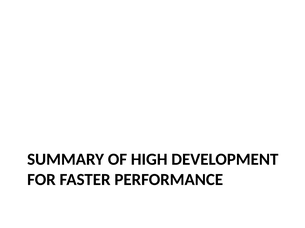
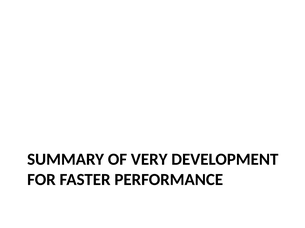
HIGH: HIGH -> VERY (149, 160)
